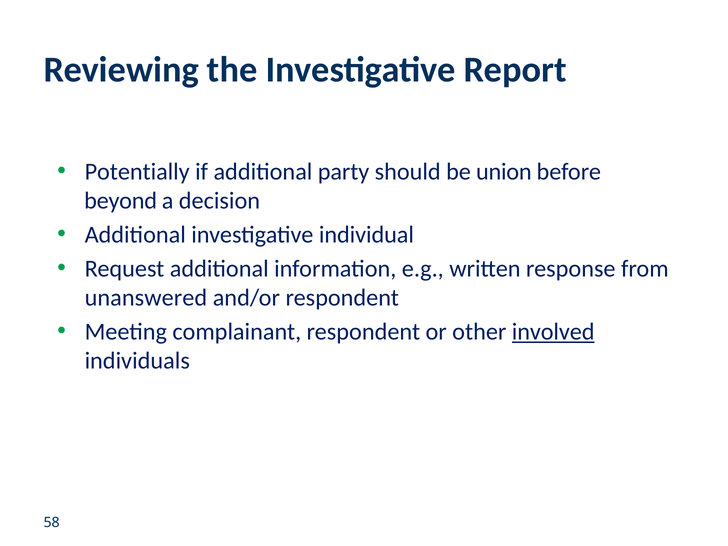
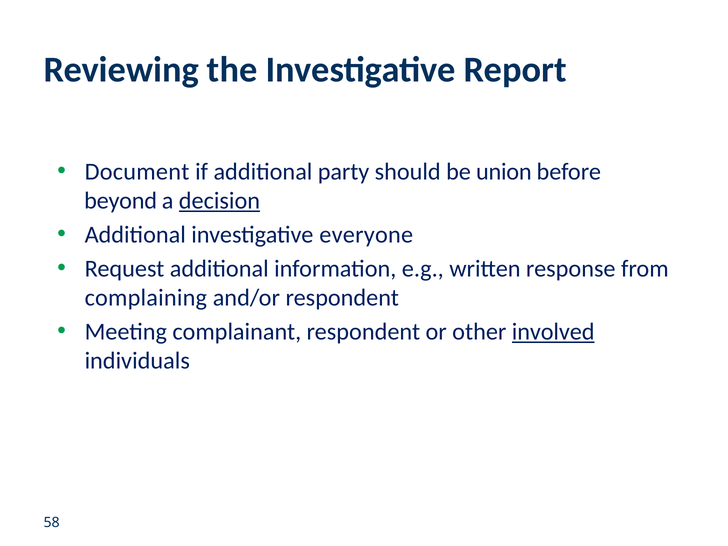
Potentially: Potentially -> Document (137, 172)
decision underline: none -> present (219, 201)
individual: individual -> everyone (366, 235)
unanswered: unanswered -> complaining (146, 298)
